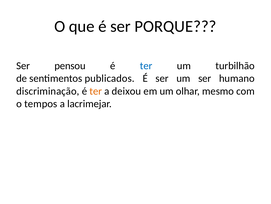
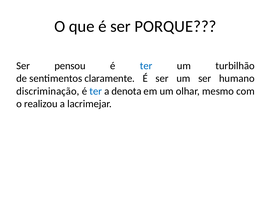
publicados: publicados -> claramente (110, 78)
ter colour: orange -> blue (96, 91)
deixou: deixou -> denota (126, 91)
tempos: tempos -> realizou (41, 104)
